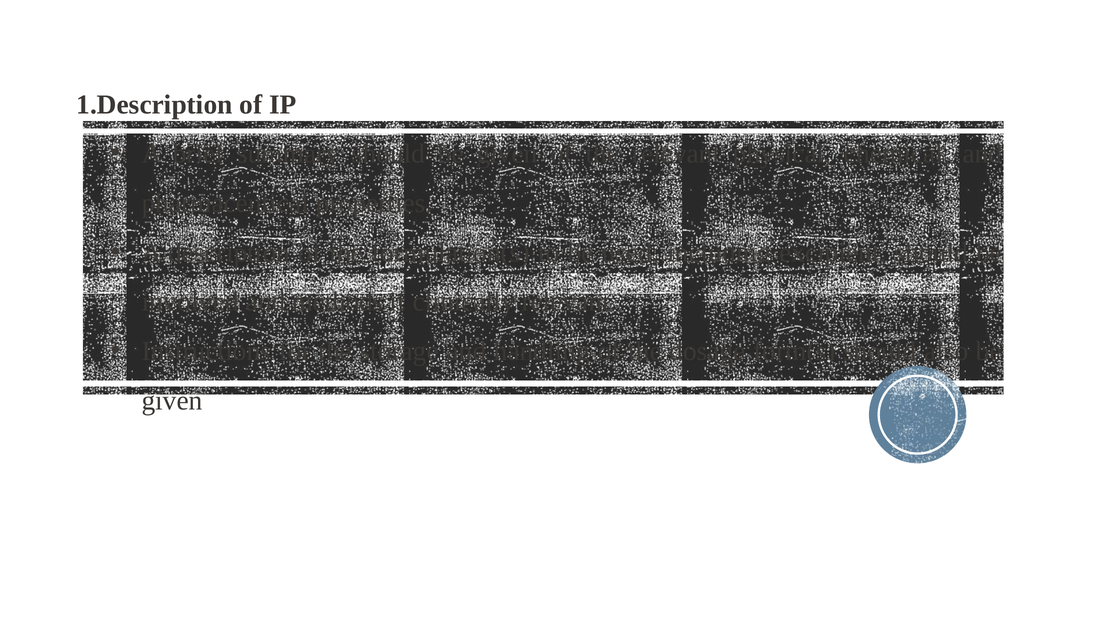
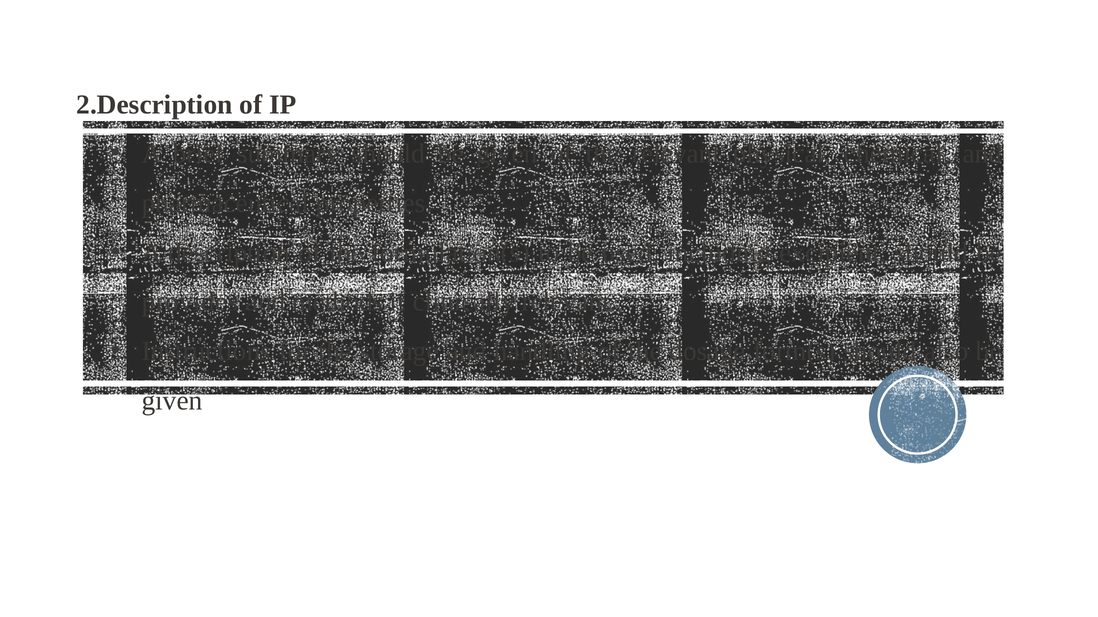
1.Description: 1.Description -> 2.Description (154, 105)
involved: involved -> provides (190, 302)
